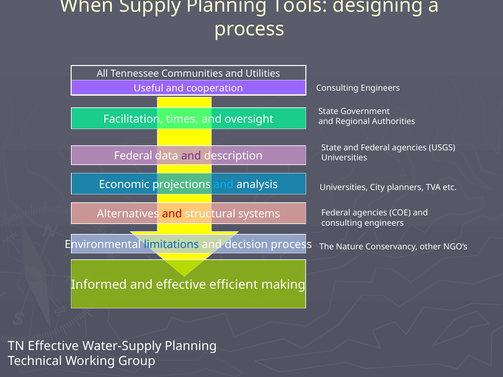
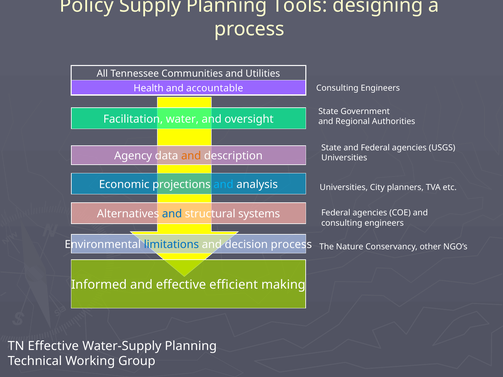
When: When -> Policy (87, 6)
Useful: Useful -> Health (149, 88)
cooperation: cooperation -> accountable (215, 88)
times: times -> water (182, 119)
Federal: Federal -> Agency (133, 156)
and colour: purple -> orange (191, 156)
and colour: red -> blue (172, 214)
